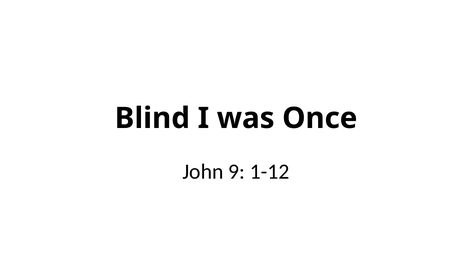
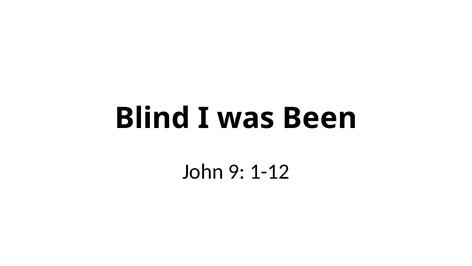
Once: Once -> Been (320, 118)
